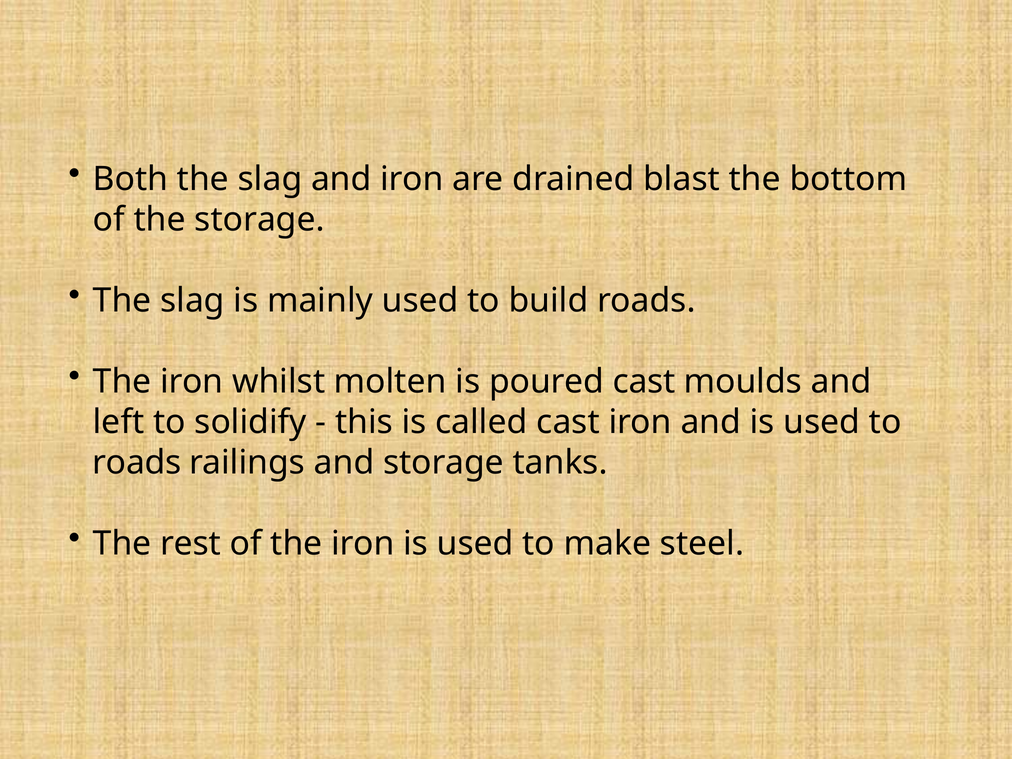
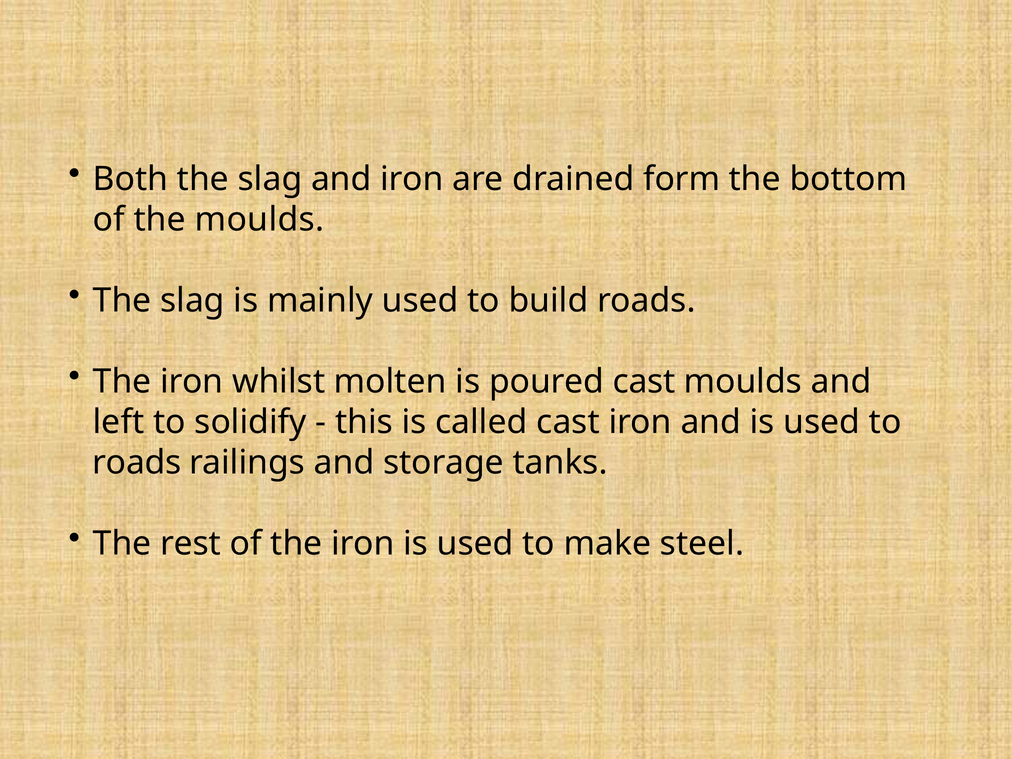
blast: blast -> form (682, 179)
the storage: storage -> moulds (259, 220)
